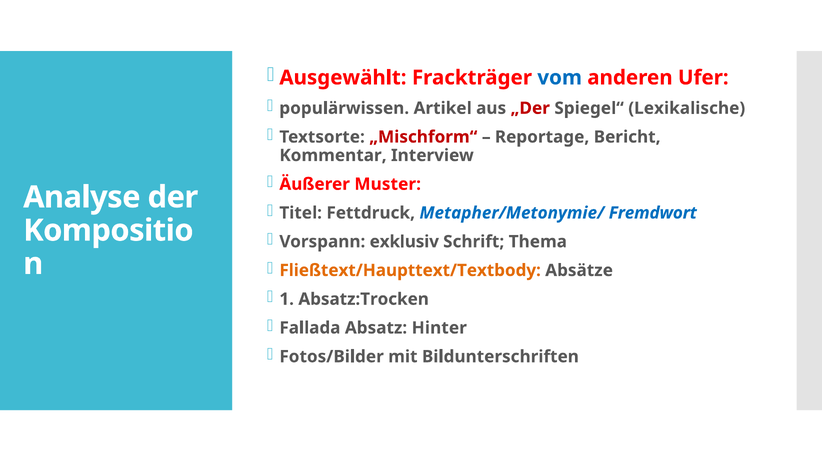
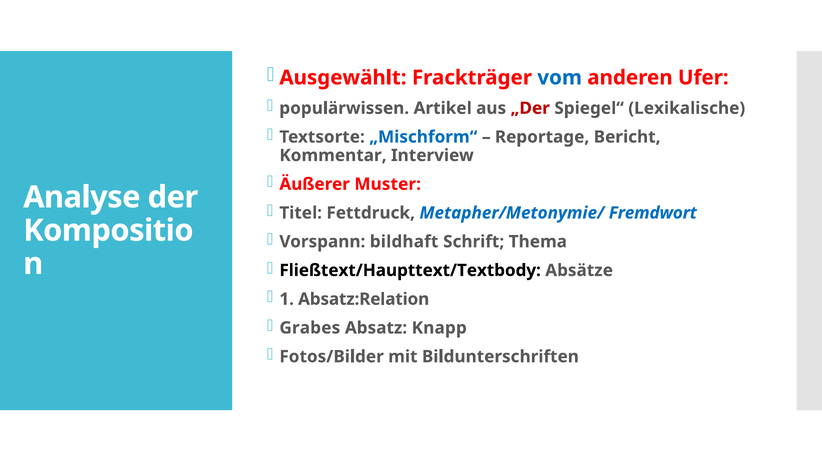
„Mischform“ colour: red -> blue (423, 137)
exklusiv: exklusiv -> bildhaft (404, 242)
Fließtext/Haupttext/Textbody colour: orange -> black (410, 271)
Absatz:Trocken: Absatz:Trocken -> Absatz:Relation (364, 299)
Fallada: Fallada -> Grabes (310, 328)
Hinter: Hinter -> Knapp (439, 328)
